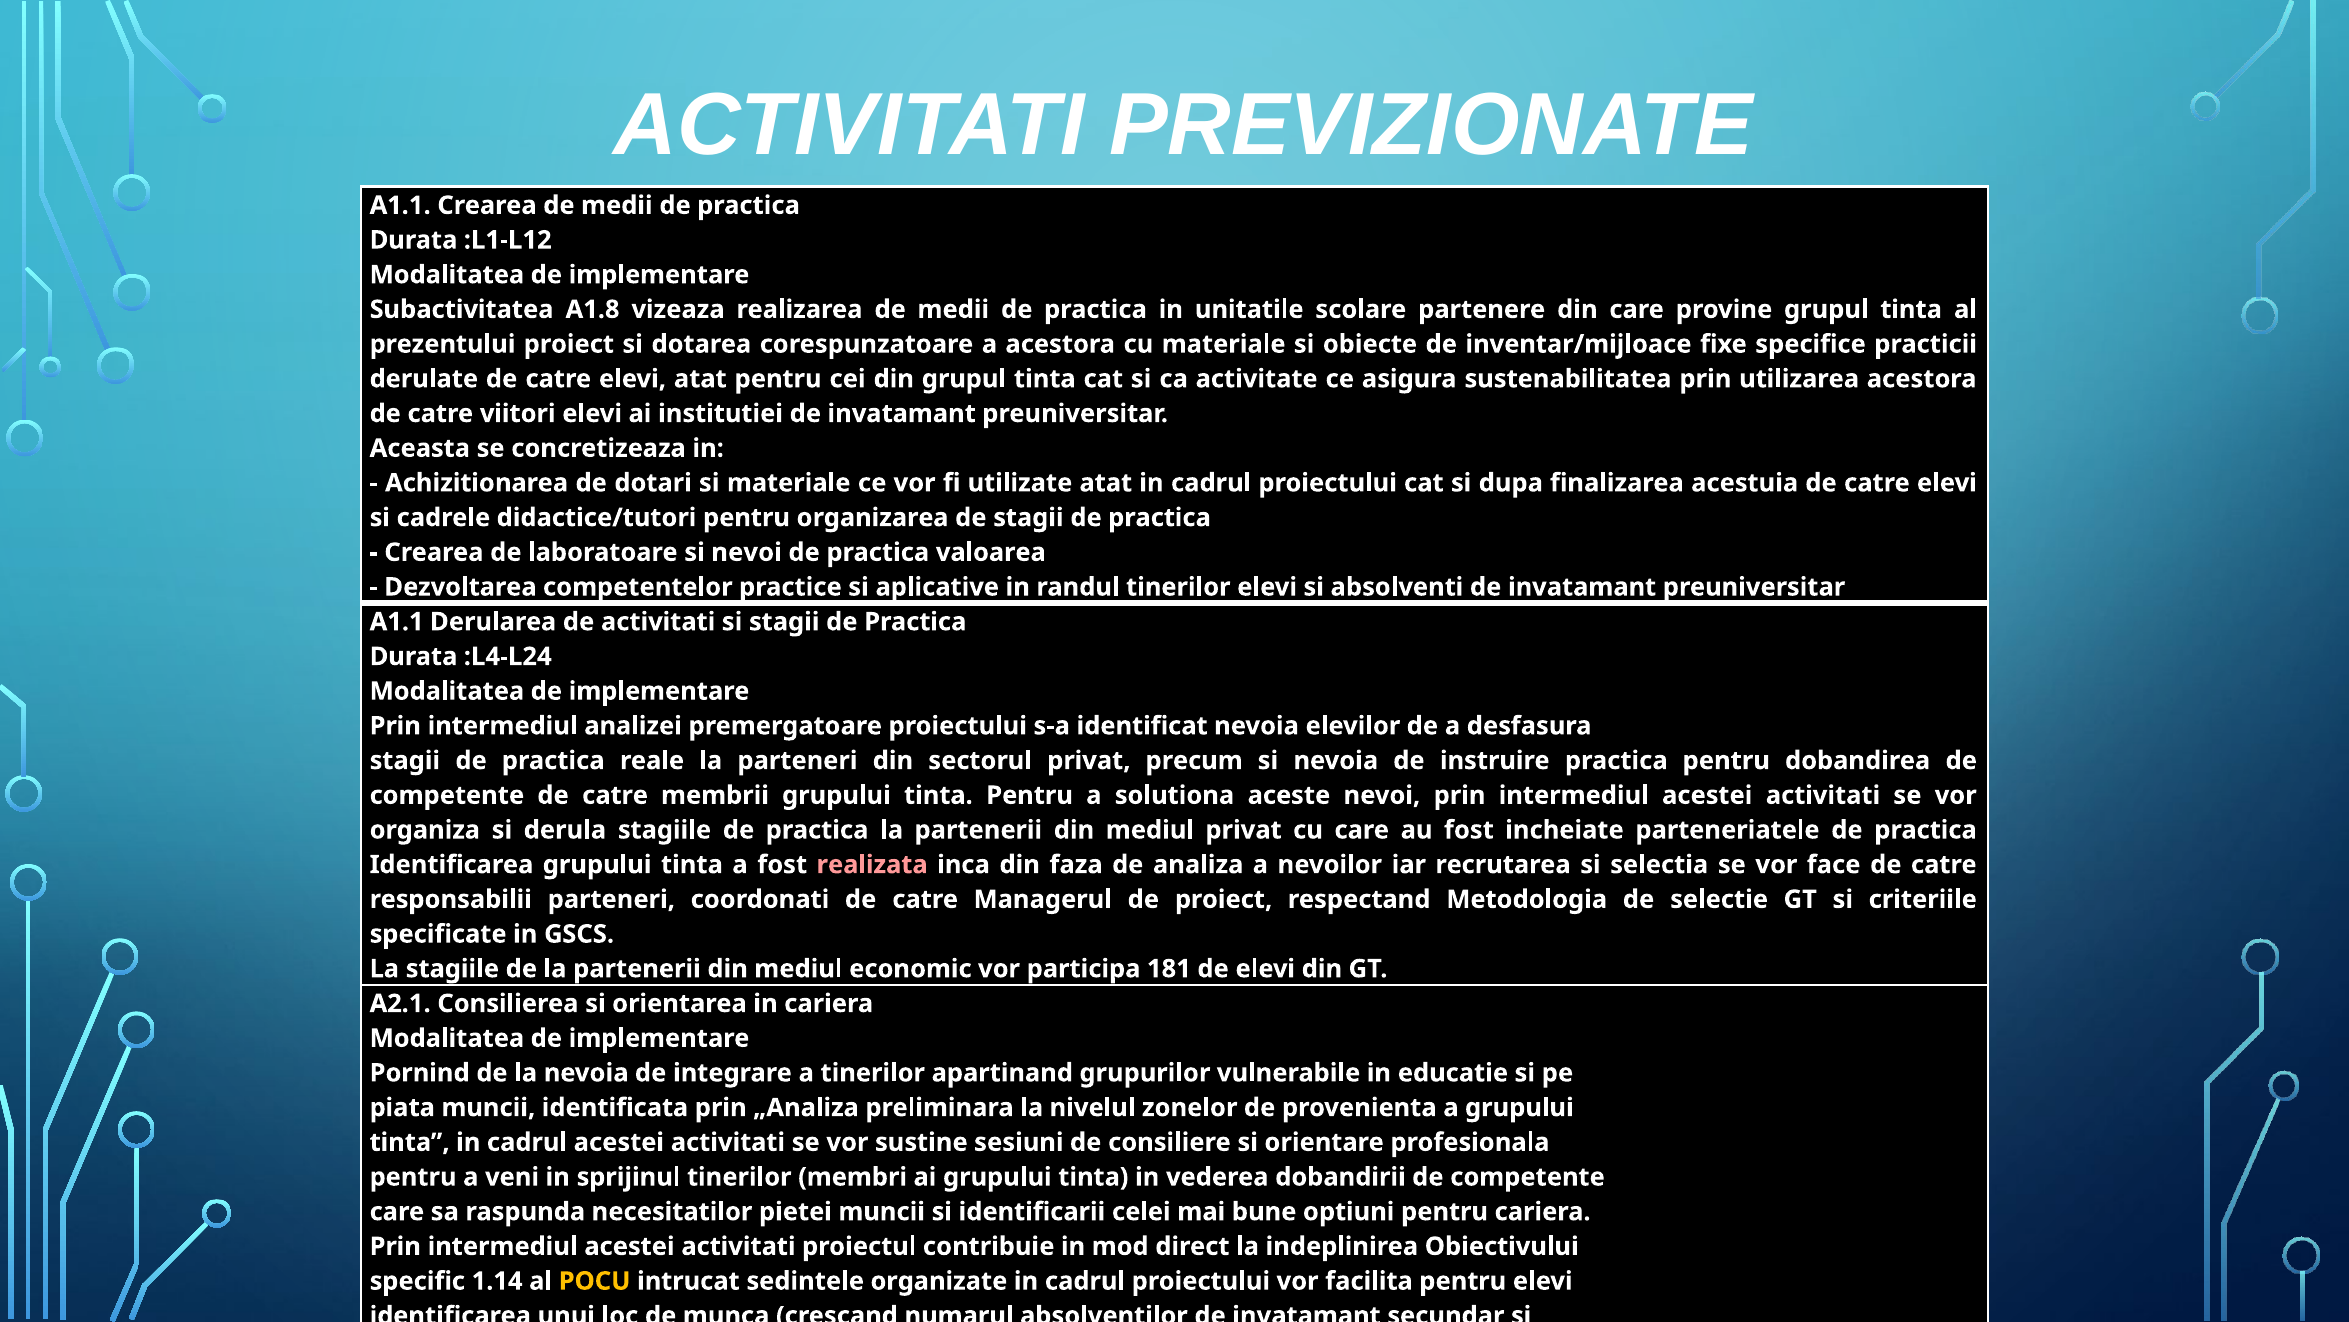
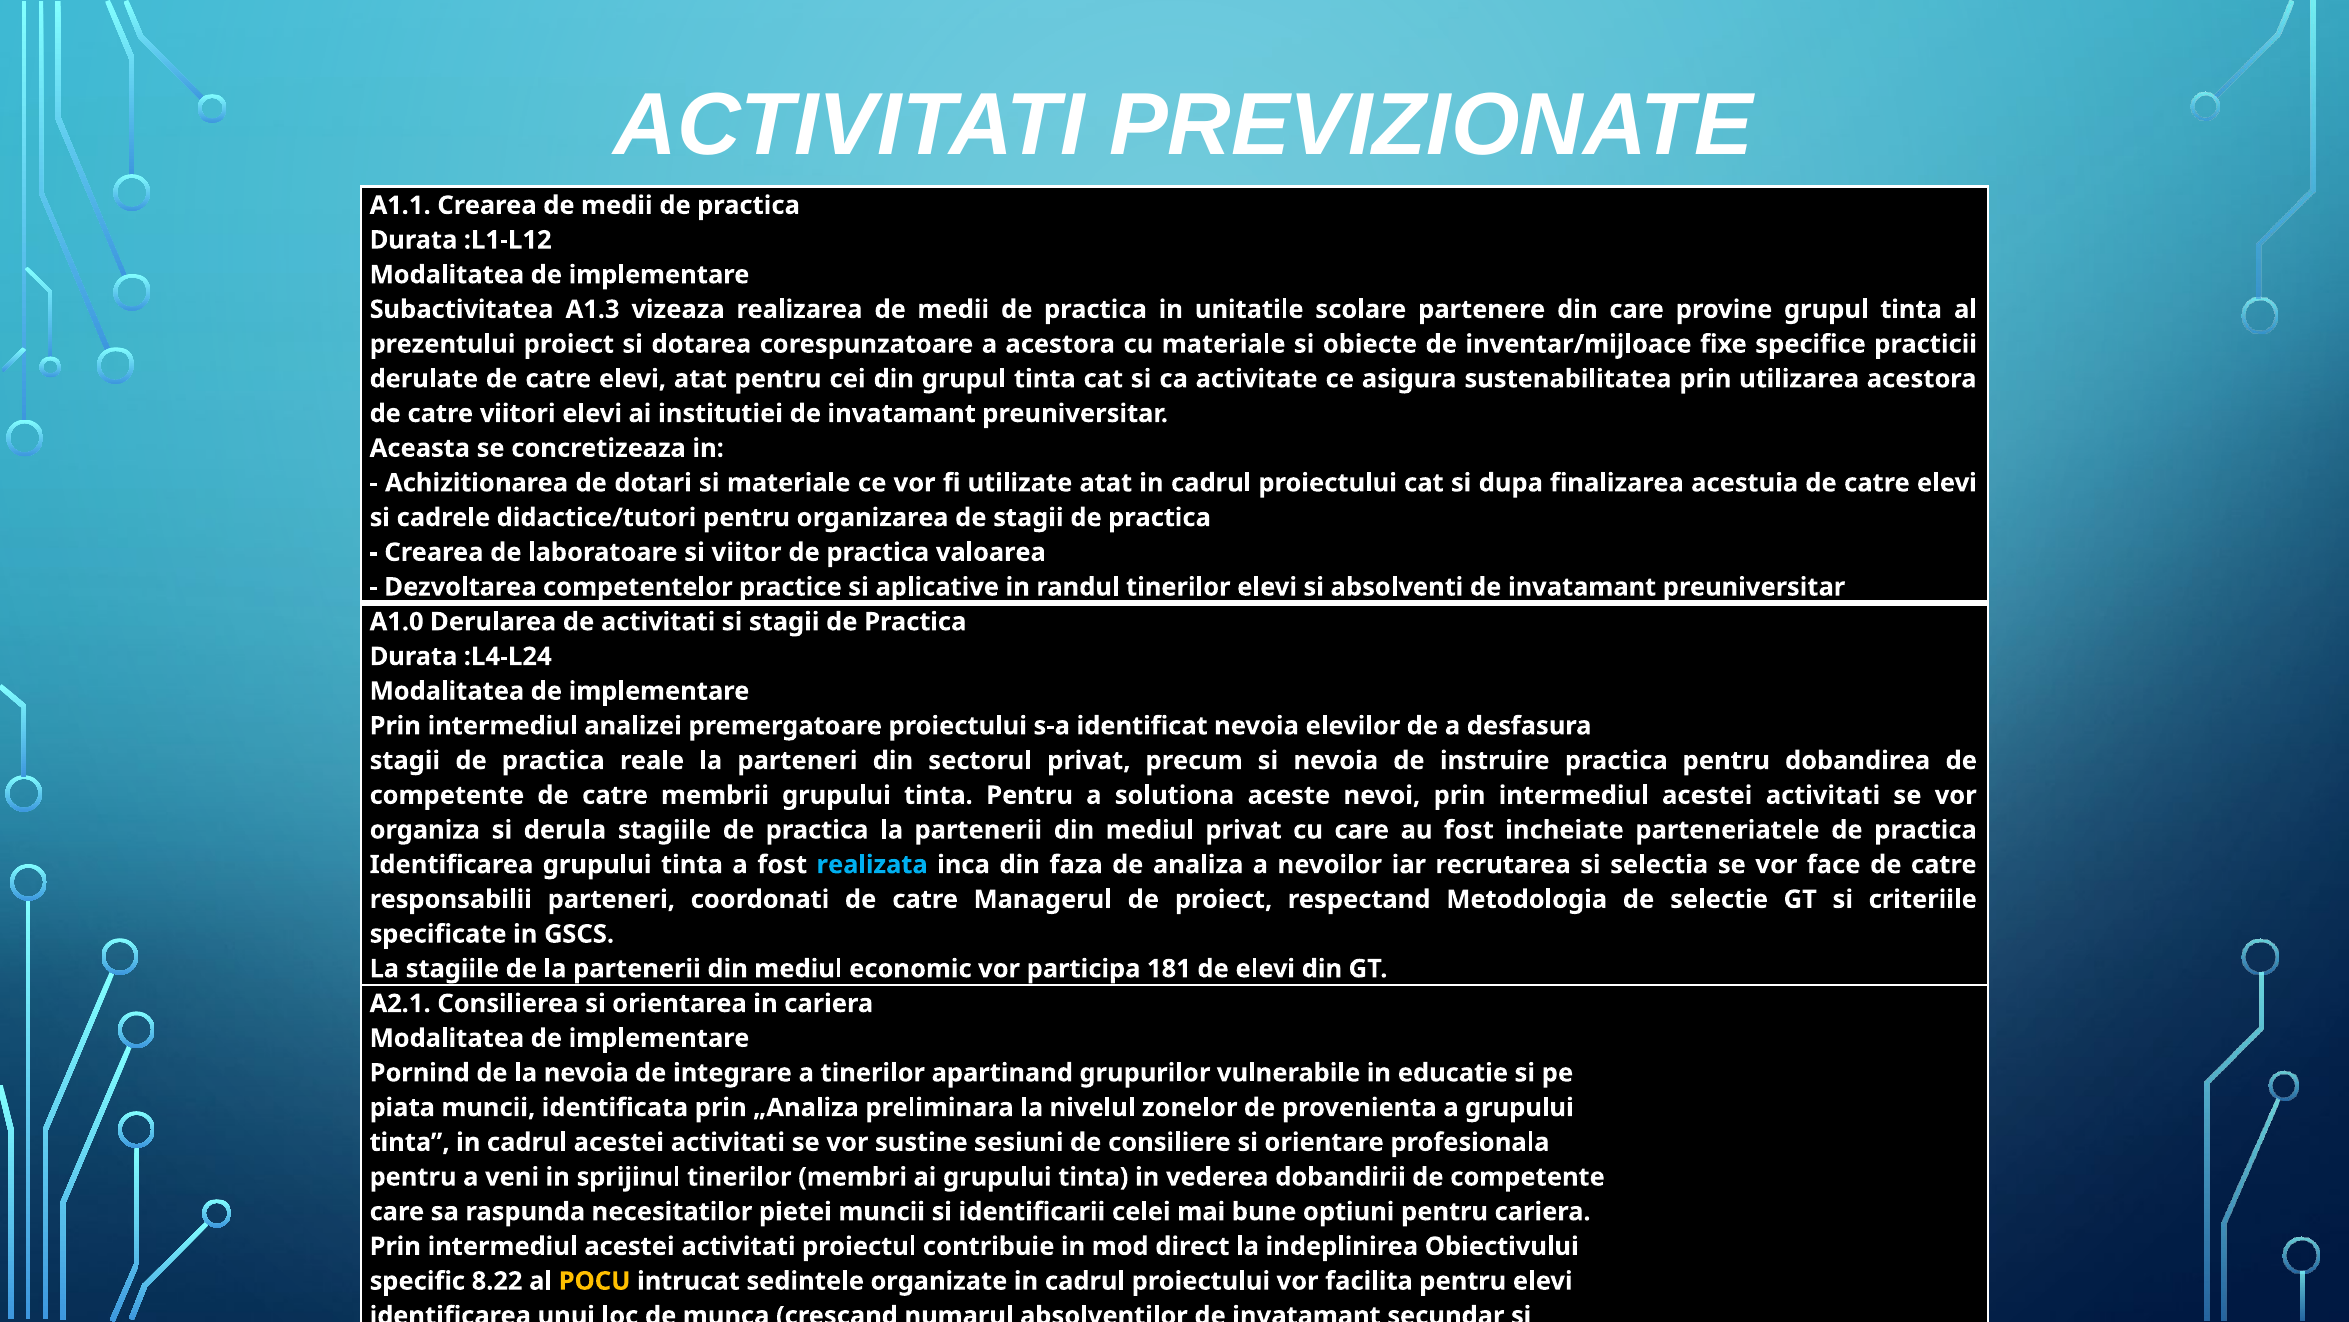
A1.8: A1.8 -> A1.3 (593, 309)
si nevoi: nevoi -> viitor (746, 552)
A1.1: A1.1 -> A1.0 (397, 622)
realizata colour: pink -> light blue (872, 864)
1.14: 1.14 -> 8.22 (497, 1281)
